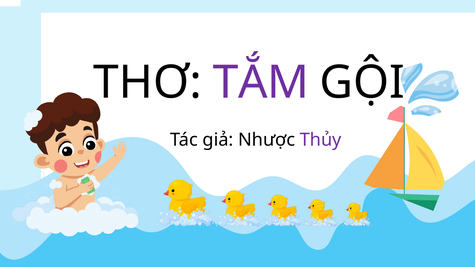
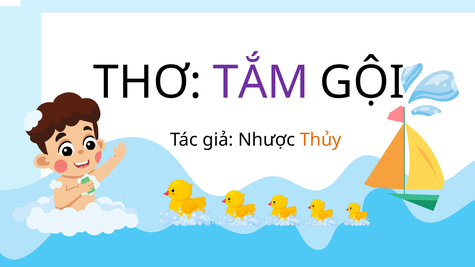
Thủy colour: purple -> orange (321, 140)
